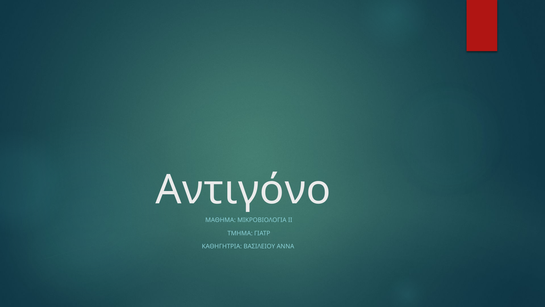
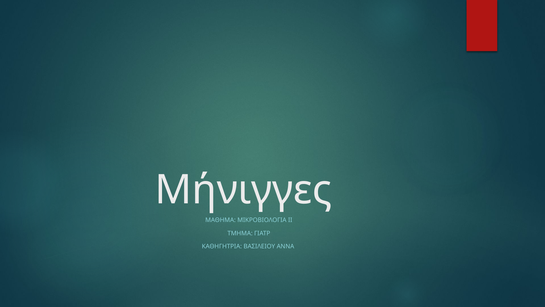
Αντιγόνο: Αντιγόνο -> Μήνιγγες (244, 190)
